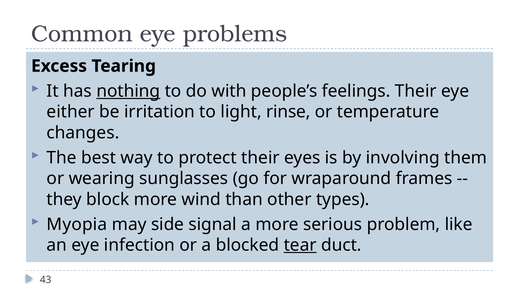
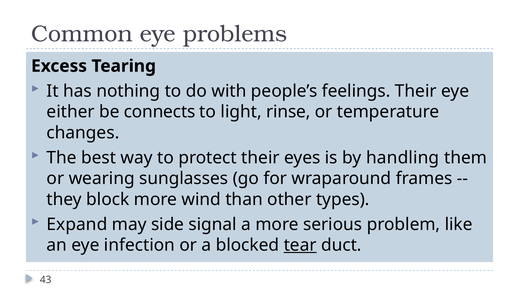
nothing underline: present -> none (128, 91)
irritation: irritation -> connects (160, 112)
involving: involving -> handling (403, 158)
Myopia: Myopia -> Expand (77, 224)
